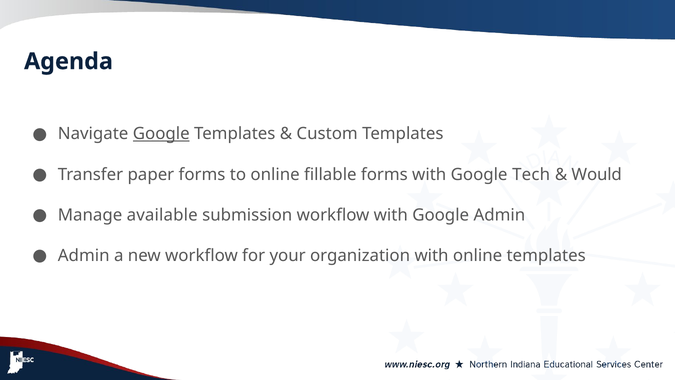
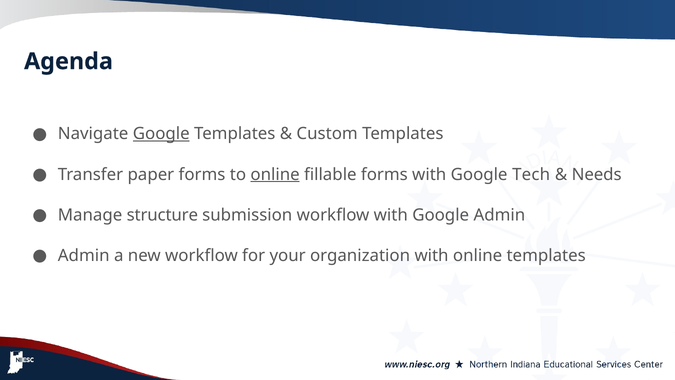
online underline: none -> present (275, 174)
Would: Would -> Needs (597, 174)
available: available -> structure (162, 215)
